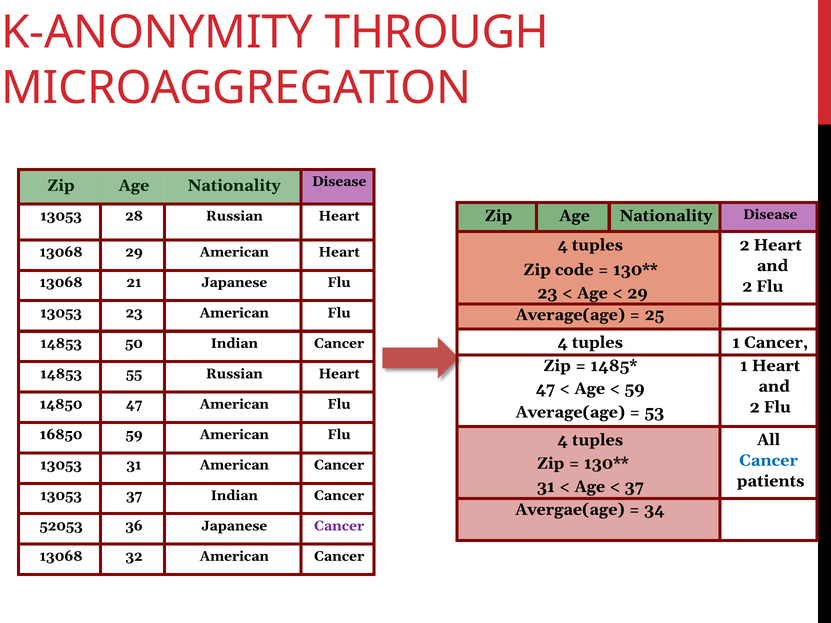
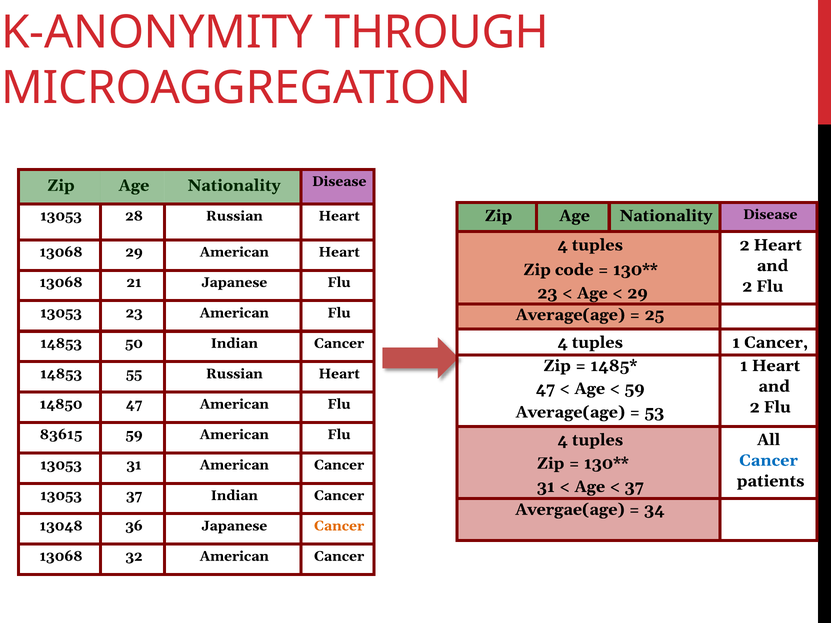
16850: 16850 -> 83615 (61, 435)
52053: 52053 -> 13048 (61, 526)
Cancer colour: purple -> orange (339, 526)
